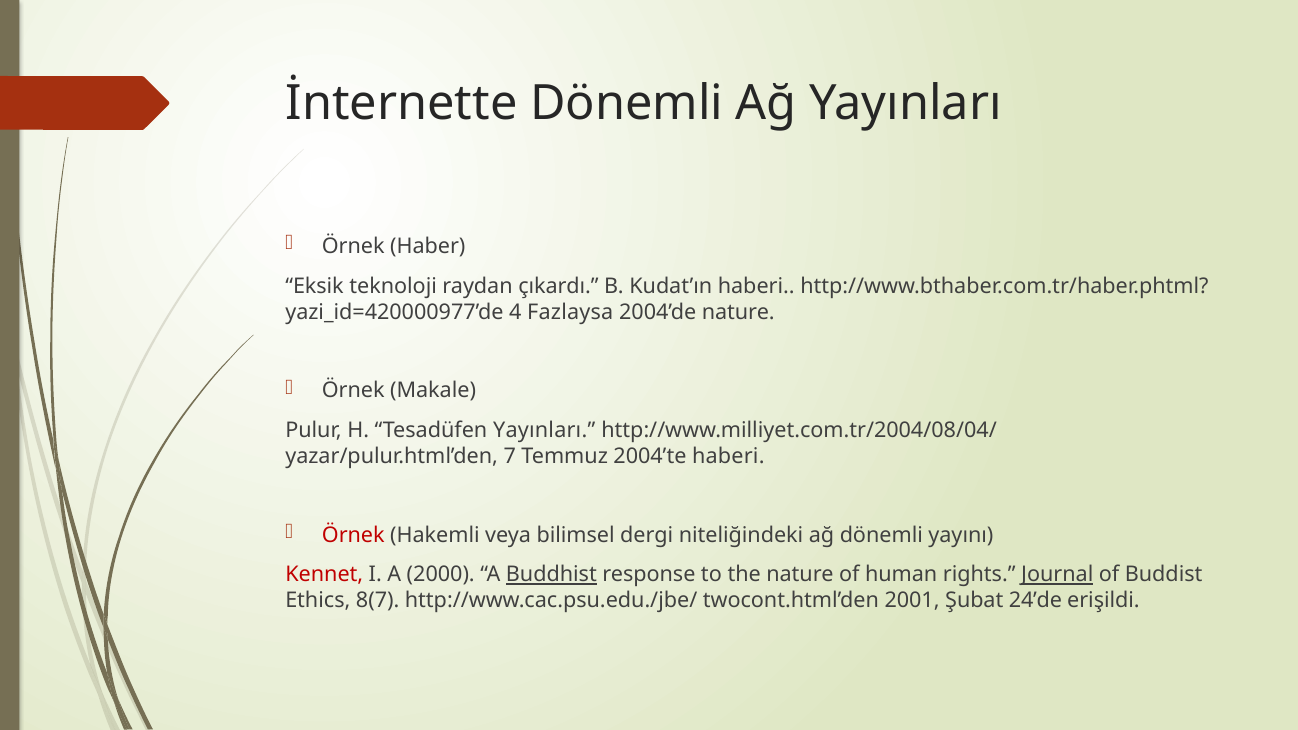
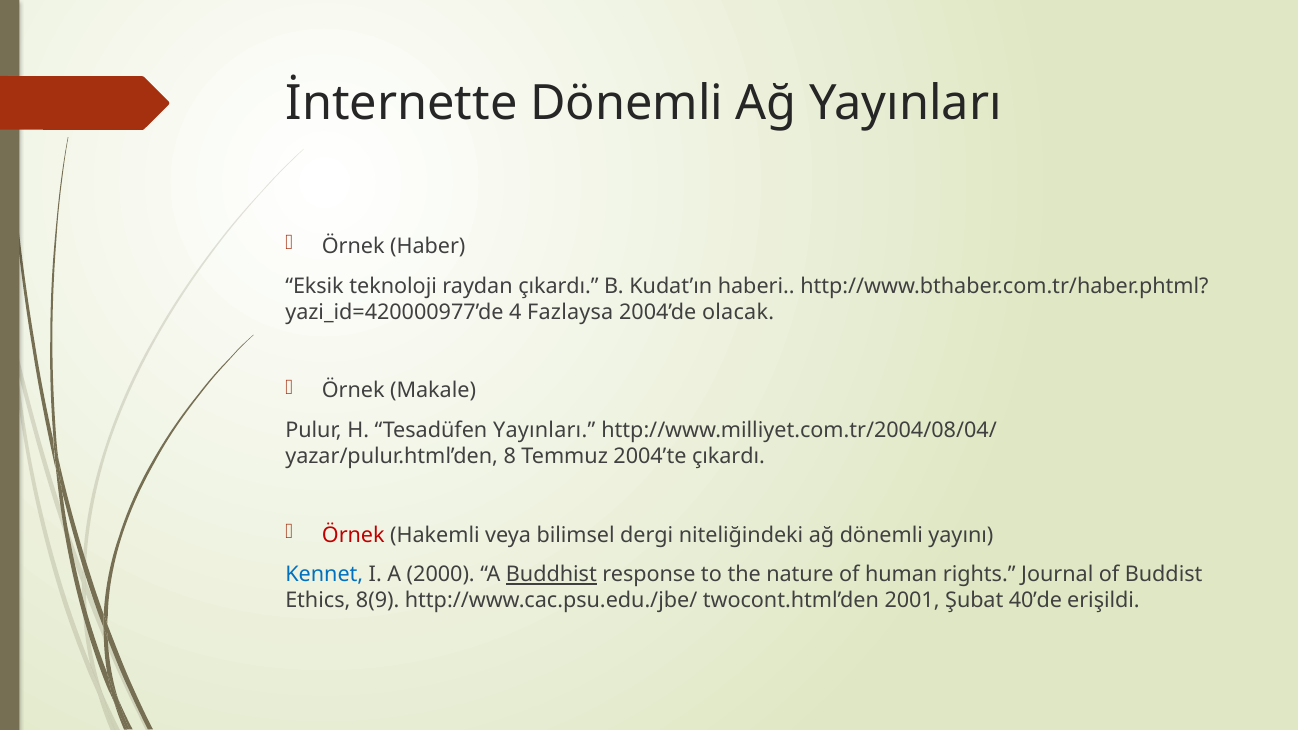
2004’de nature: nature -> olacak (738, 312)
7: 7 -> 8 (510, 456)
2004’te haberi: haberi -> çıkardı (728, 456)
Kennet colour: red -> blue (324, 575)
Journal underline: present -> none (1057, 575)
8(7: 8(7 -> 8(9 (378, 601)
24’de: 24’de -> 40’de (1035, 601)
